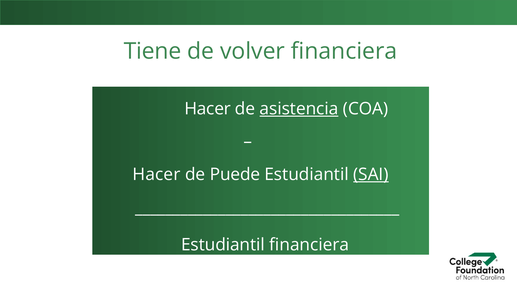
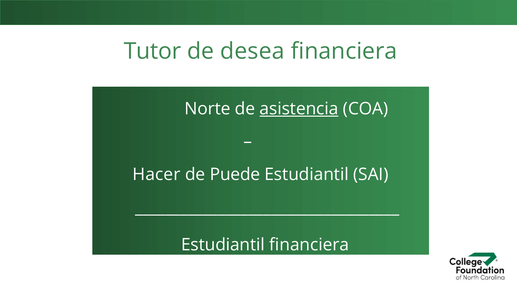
Tiene: Tiene -> Tutor (152, 51)
volver: volver -> desea (252, 51)
Hacer: Hacer -> Norte (208, 109)
SAI underline: present -> none (371, 174)
